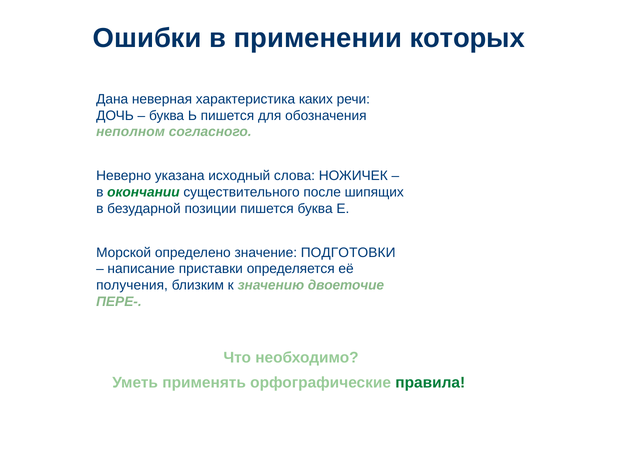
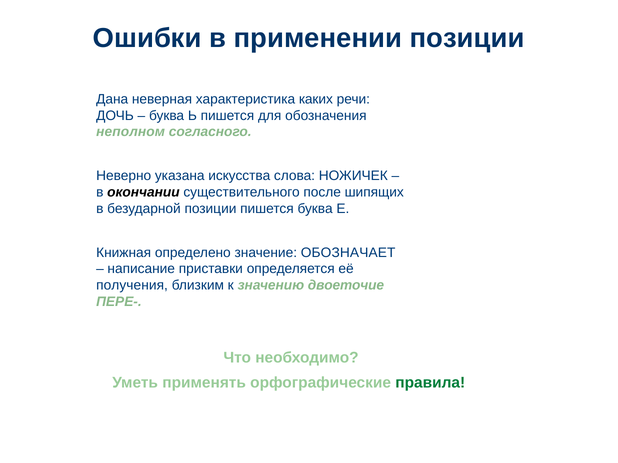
применении которых: которых -> позиции (467, 38)
исходный: исходный -> искусства (239, 176)
окончании colour: green -> black (143, 192)
Морской: Морской -> Книжная (124, 253)
ПОДГОТОВКИ: ПОДГОТОВКИ -> ОБОЗНАЧАЕТ (348, 253)
